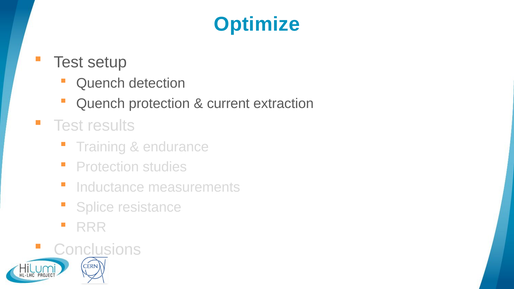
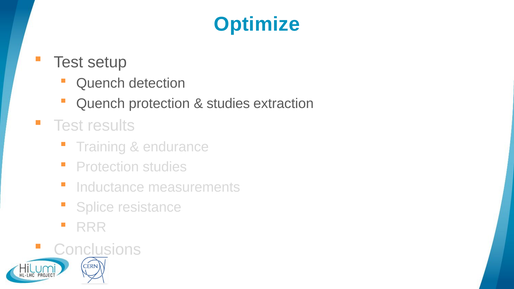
current: current -> studies (228, 104)
